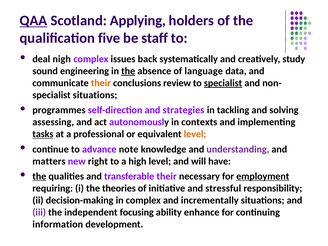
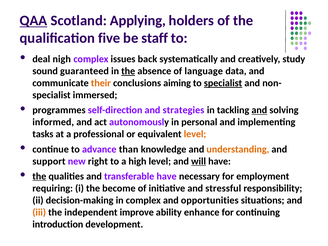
engineering: engineering -> guaranteed (84, 71)
review: review -> aiming (177, 83)
specialist situations: situations -> immersed (95, 95)
and underline: none -> present (259, 110)
assessing: assessing -> informed (53, 122)
contexts: contexts -> personal (199, 122)
tasks underline: present -> none (43, 134)
note: note -> than (129, 149)
understanding colour: purple -> orange (238, 149)
matters: matters -> support (49, 161)
will underline: none -> present (199, 161)
transferable their: their -> have (167, 176)
employment underline: present -> none (263, 176)
theories: theories -> become (119, 188)
incrementally: incrementally -> opportunities (210, 200)
iii colour: purple -> orange (39, 212)
focusing: focusing -> improve (137, 212)
information: information -> introduction (58, 224)
